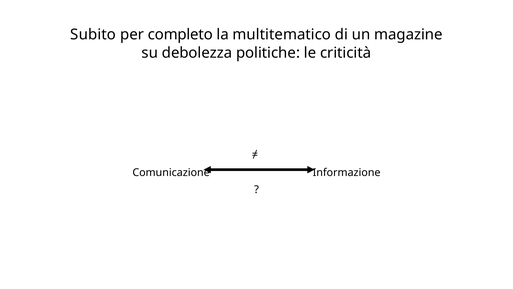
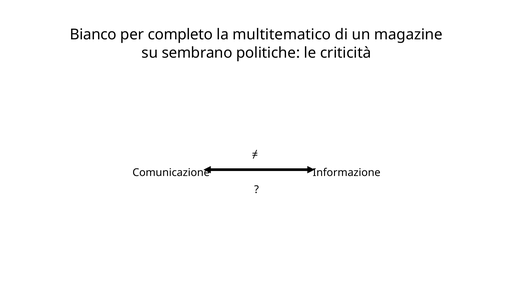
Subito: Subito -> Bianco (93, 35)
debolezza: debolezza -> sembrano (197, 53)
